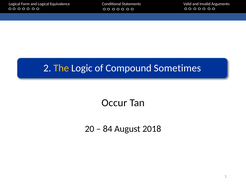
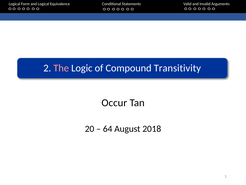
The colour: yellow -> pink (61, 68)
Sometimes: Sometimes -> Transitivity (177, 68)
84: 84 -> 64 (108, 129)
